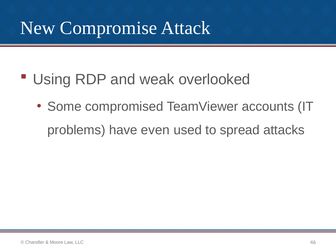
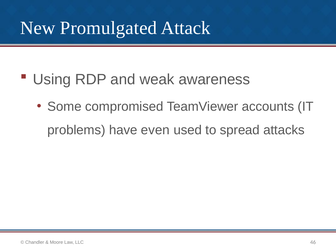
Compromise: Compromise -> Promulgated (109, 28)
overlooked: overlooked -> awareness (214, 79)
